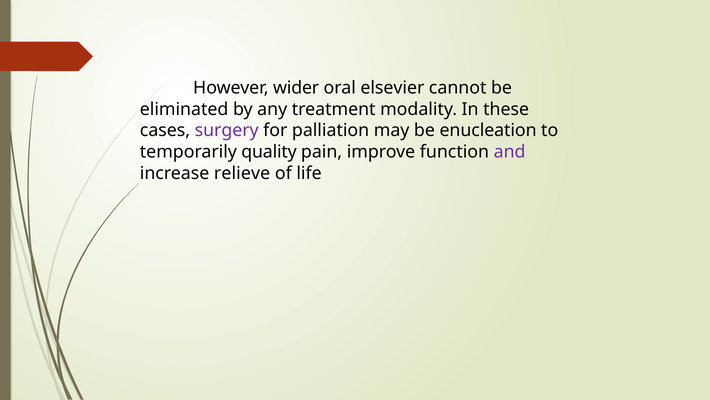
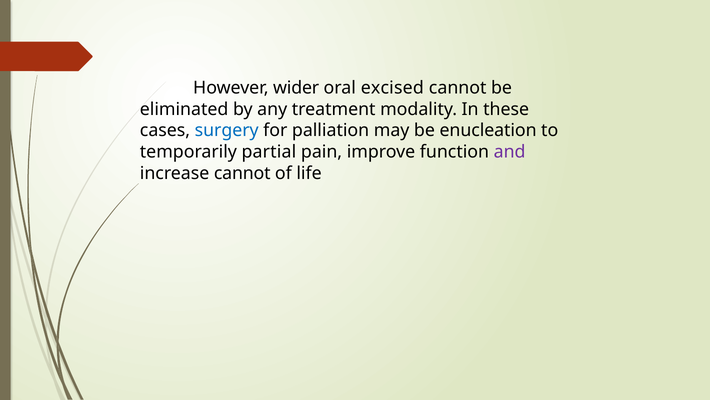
elsevier: elsevier -> excised (392, 88)
surgery colour: purple -> blue (227, 130)
quality: quality -> partial (269, 152)
increase relieve: relieve -> cannot (242, 173)
